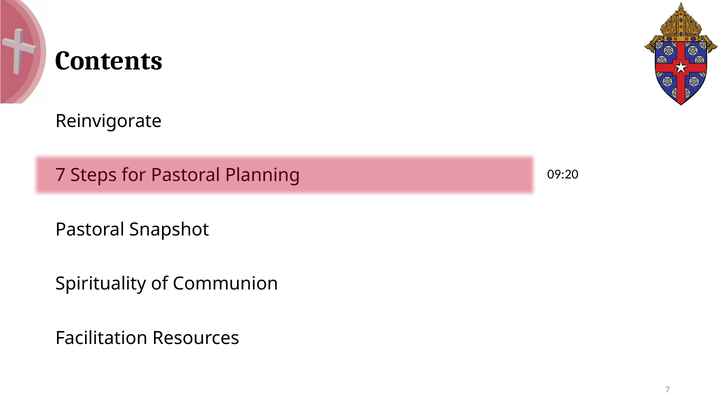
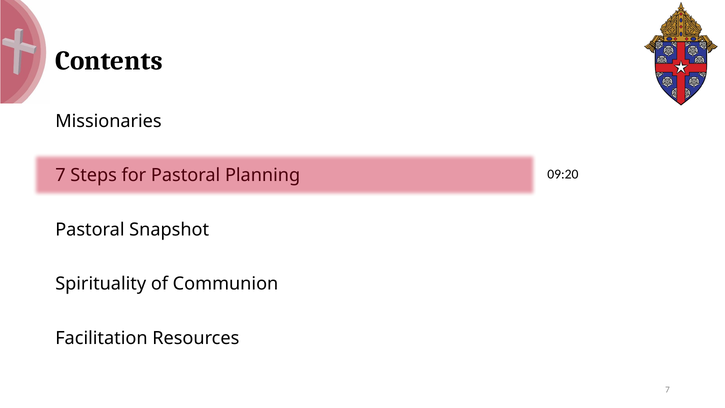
Reinvigorate: Reinvigorate -> Missionaries (108, 121)
